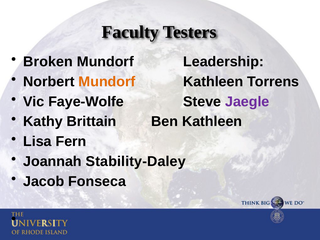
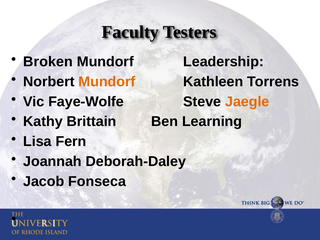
Jaegle colour: purple -> orange (247, 102)
Ben Kathleen: Kathleen -> Learning (212, 122)
Stability-Daley: Stability-Daley -> Deborah-Daley (136, 161)
